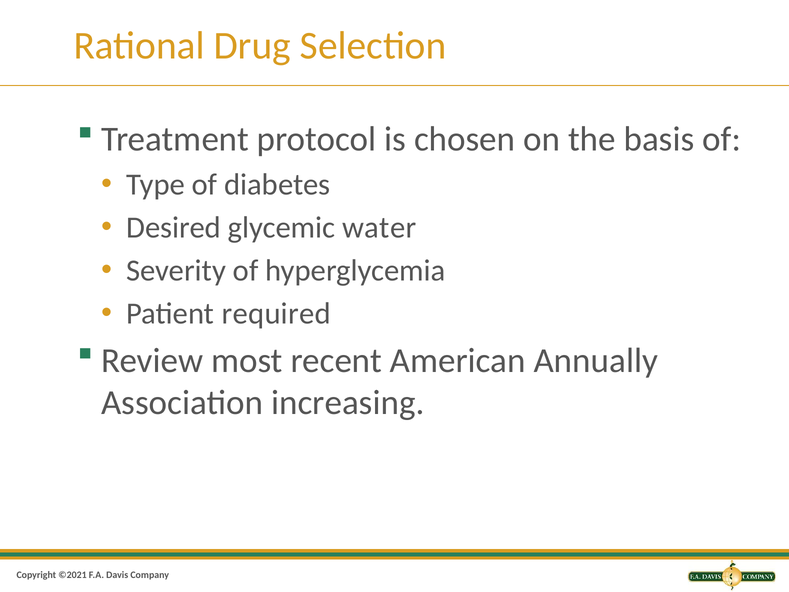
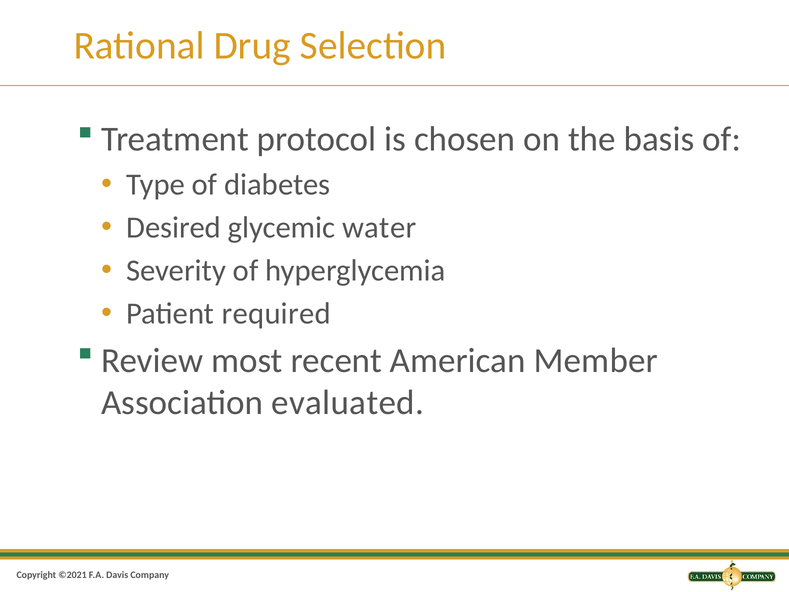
Annually: Annually -> Member (596, 360)
increasing: increasing -> evaluated (348, 402)
